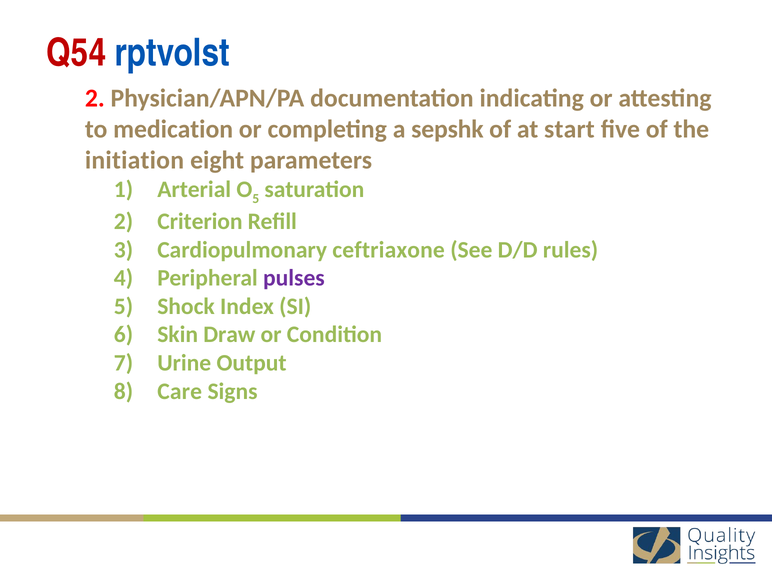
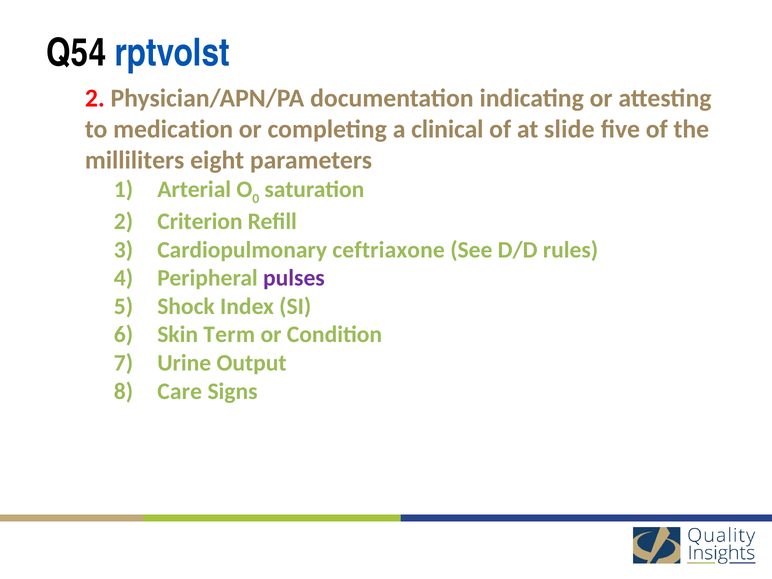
Q54 colour: red -> black (76, 53)
sepshk: sepshk -> clinical (447, 129)
start: start -> slide (569, 129)
initiation: initiation -> milliliters (135, 160)
5: 5 -> 0 (256, 199)
Draw: Draw -> Term (229, 335)
